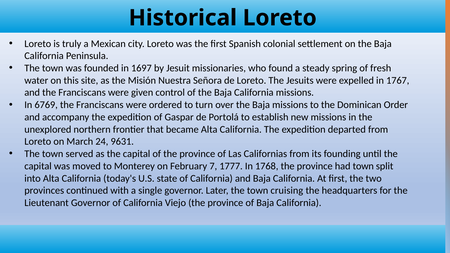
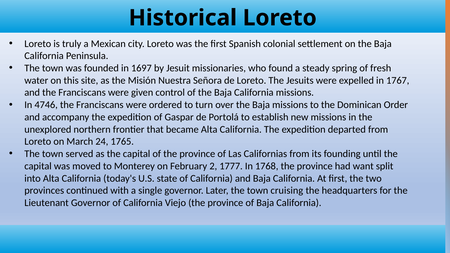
6769: 6769 -> 4746 (46, 105)
9631: 9631 -> 1765 (122, 142)
7: 7 -> 2 (213, 166)
had town: town -> want (363, 166)
